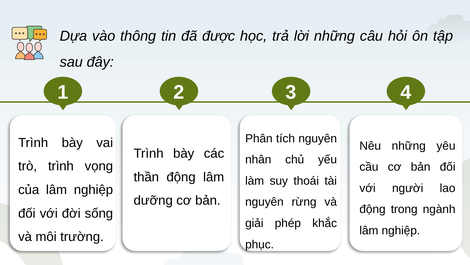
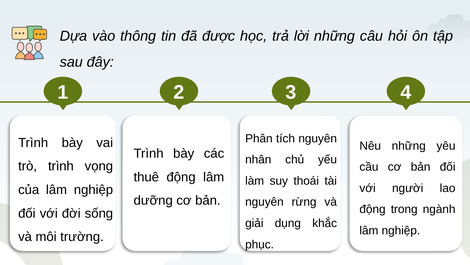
thần: thần -> thuê (146, 177)
phép: phép -> dụng (288, 223)
